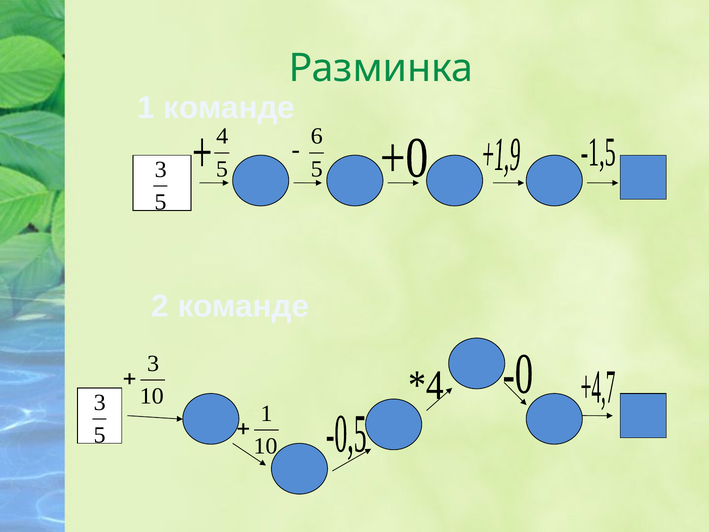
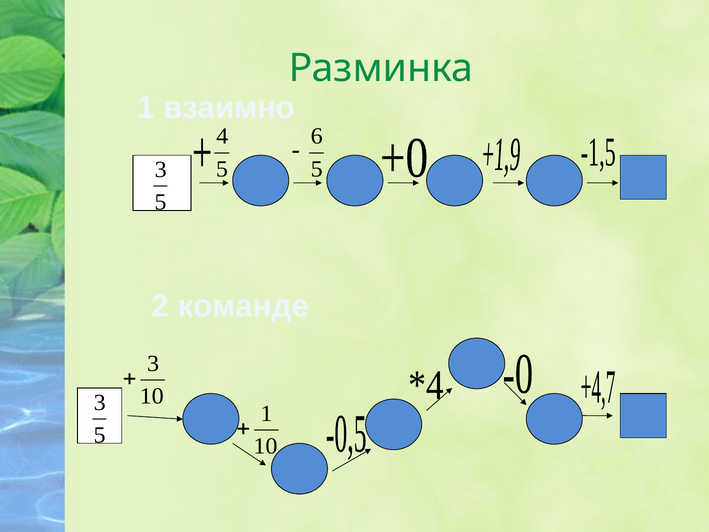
1 команде: команде -> взаимно (229, 108)
